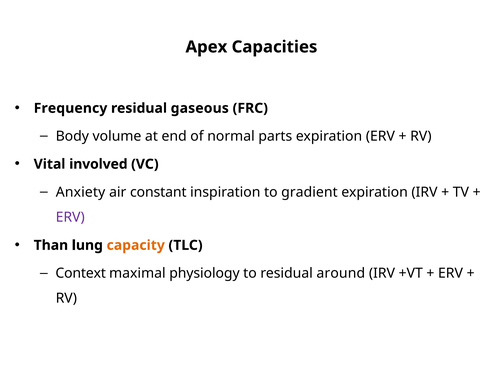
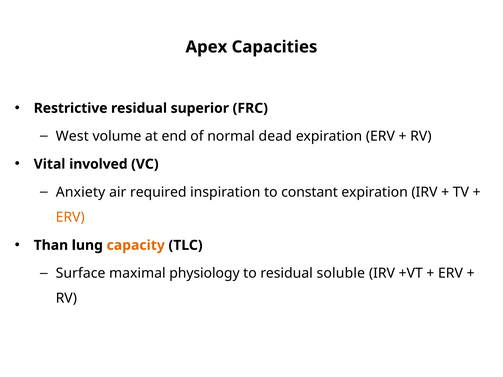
Frequency: Frequency -> Restrictive (71, 108)
gaseous: gaseous -> superior (200, 108)
Body: Body -> West (72, 136)
parts: parts -> dead (275, 136)
constant: constant -> required (158, 192)
gradient: gradient -> constant (310, 192)
ERV colour: purple -> orange (70, 217)
Context: Context -> Surface (81, 273)
around: around -> soluble (341, 273)
